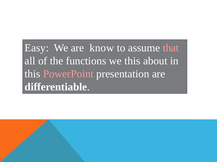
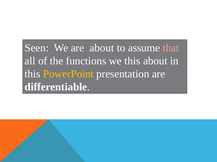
Easy: Easy -> Seen (37, 48)
are know: know -> about (102, 48)
PowerPoint colour: pink -> yellow (68, 74)
